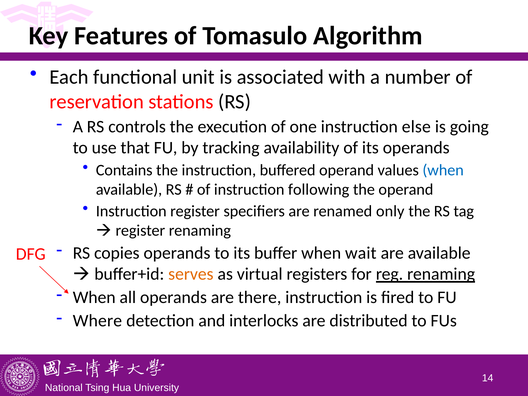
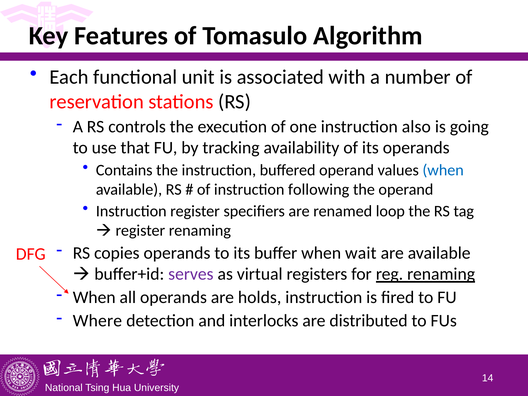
else: else -> also (416, 127)
only: only -> loop (390, 211)
serves colour: orange -> purple (191, 274)
there: there -> holds (260, 297)
